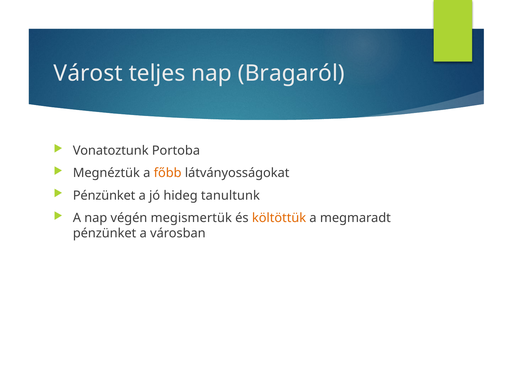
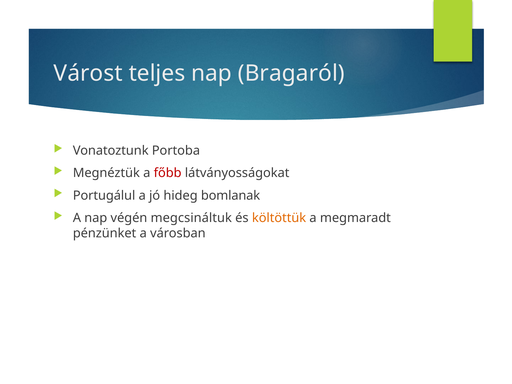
főbb colour: orange -> red (168, 173)
Pénzünket: Pénzünket -> Portugálul (104, 195)
tanultunk: tanultunk -> bomlanak (231, 195)
megismertük: megismertük -> megcsináltuk (191, 218)
